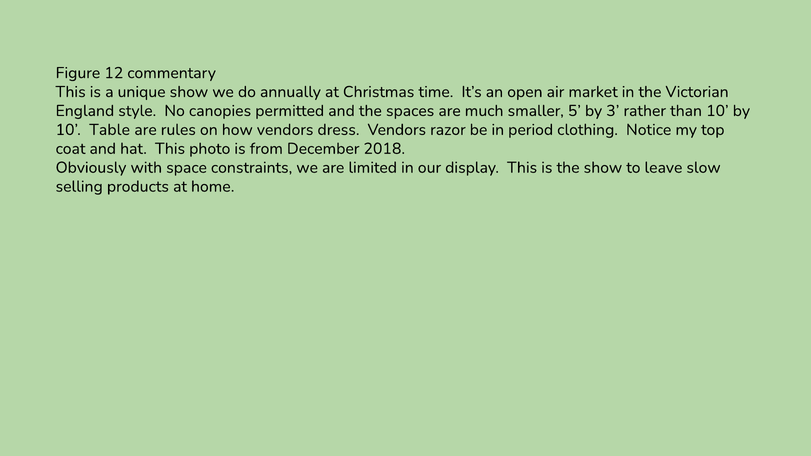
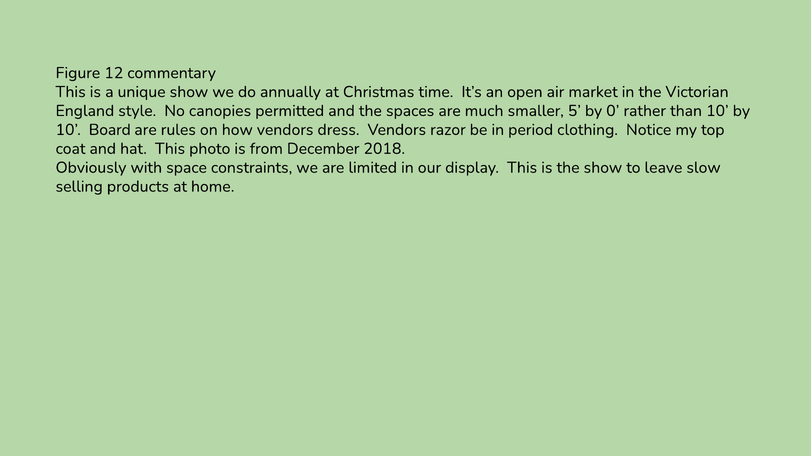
3: 3 -> 0 (613, 111)
Table: Table -> Board (110, 130)
